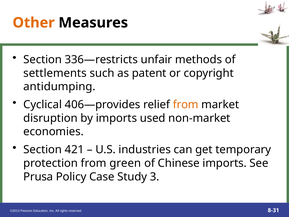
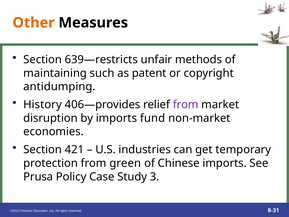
336—restricts: 336—restricts -> 639—restricts (101, 60)
settlements: settlements -> maintaining (55, 73)
Cyclical: Cyclical -> History (43, 105)
from colour: orange -> purple (186, 105)
used: used -> fund (153, 118)
